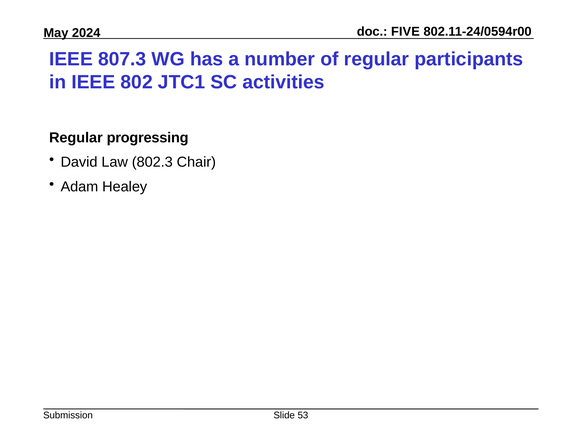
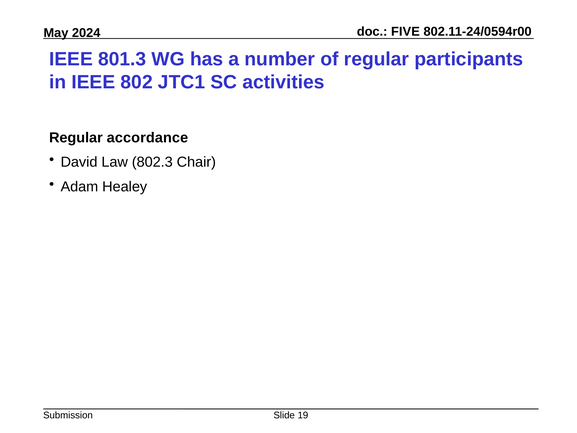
807.3: 807.3 -> 801.3 (122, 59)
progressing: progressing -> accordance (147, 138)
53: 53 -> 19 (303, 415)
